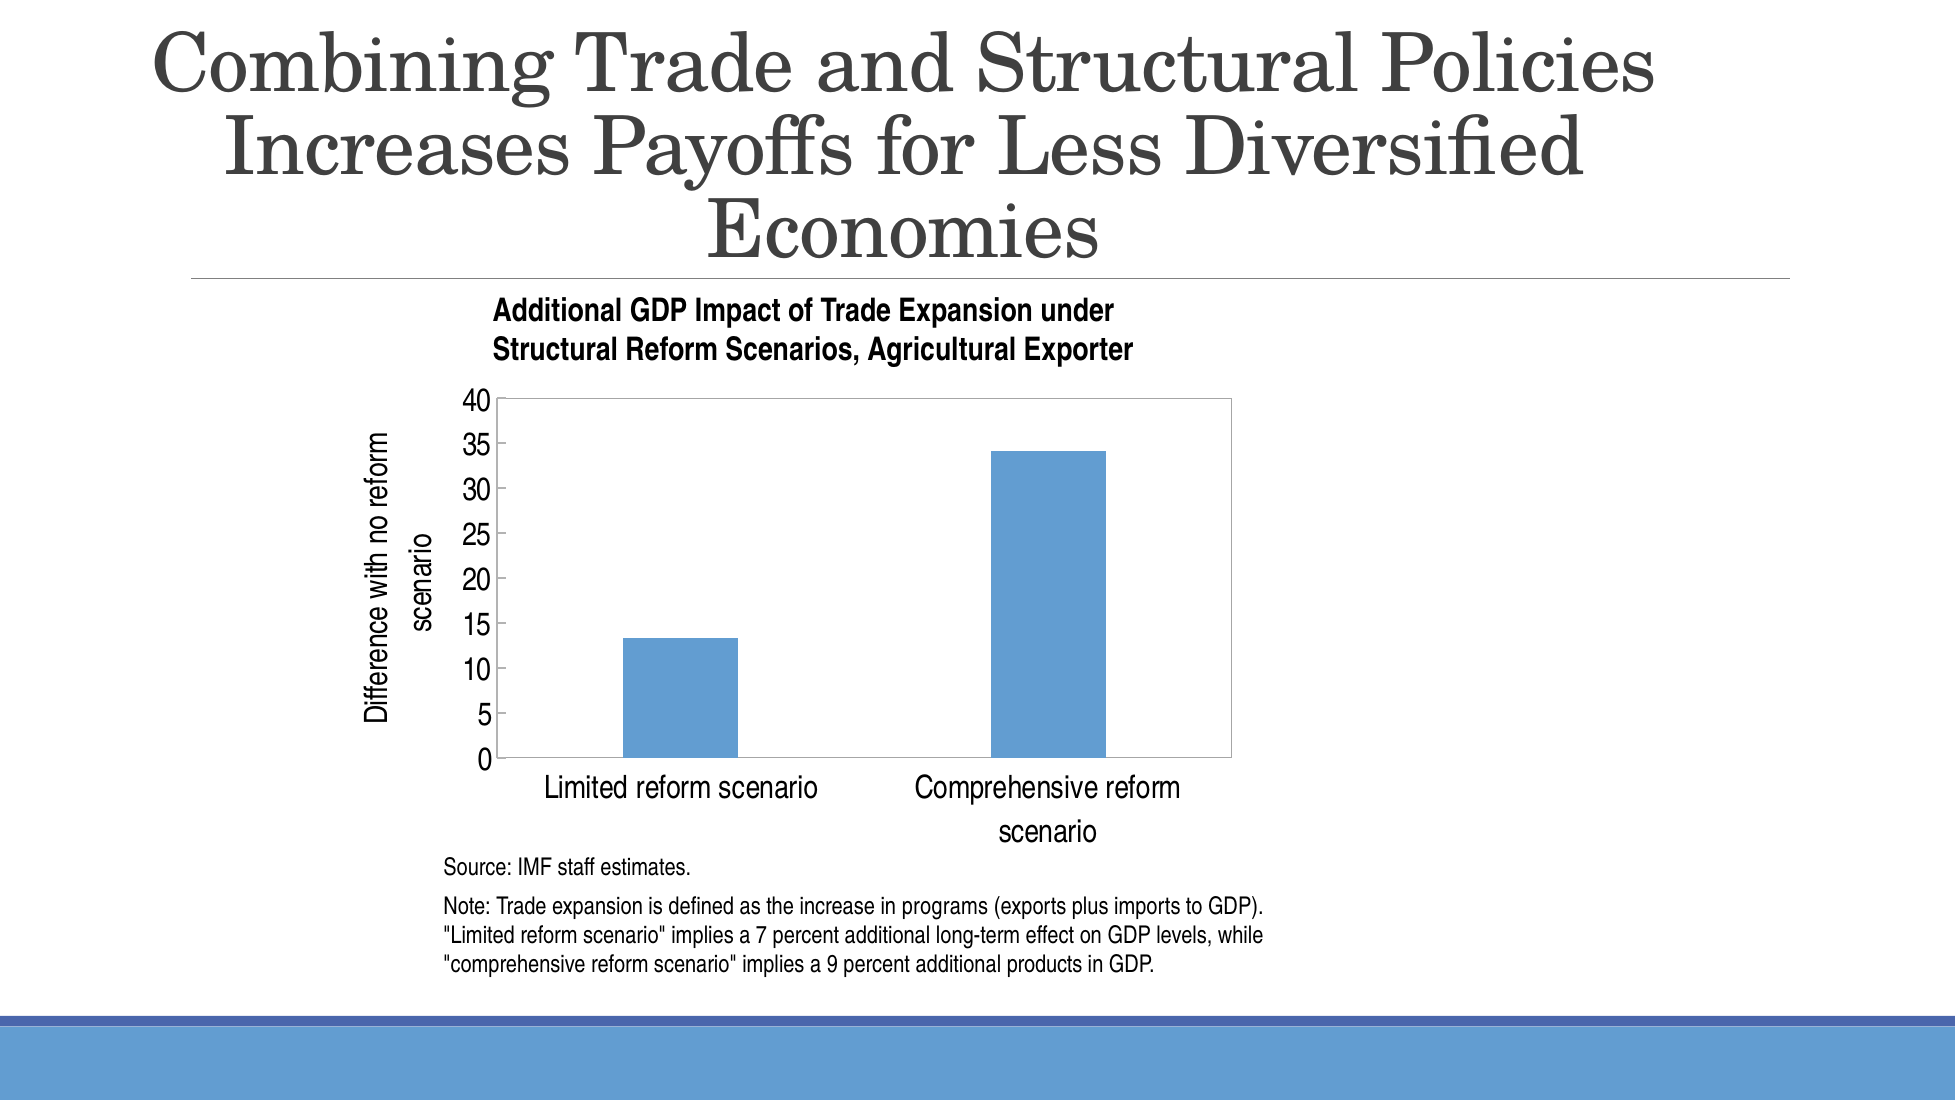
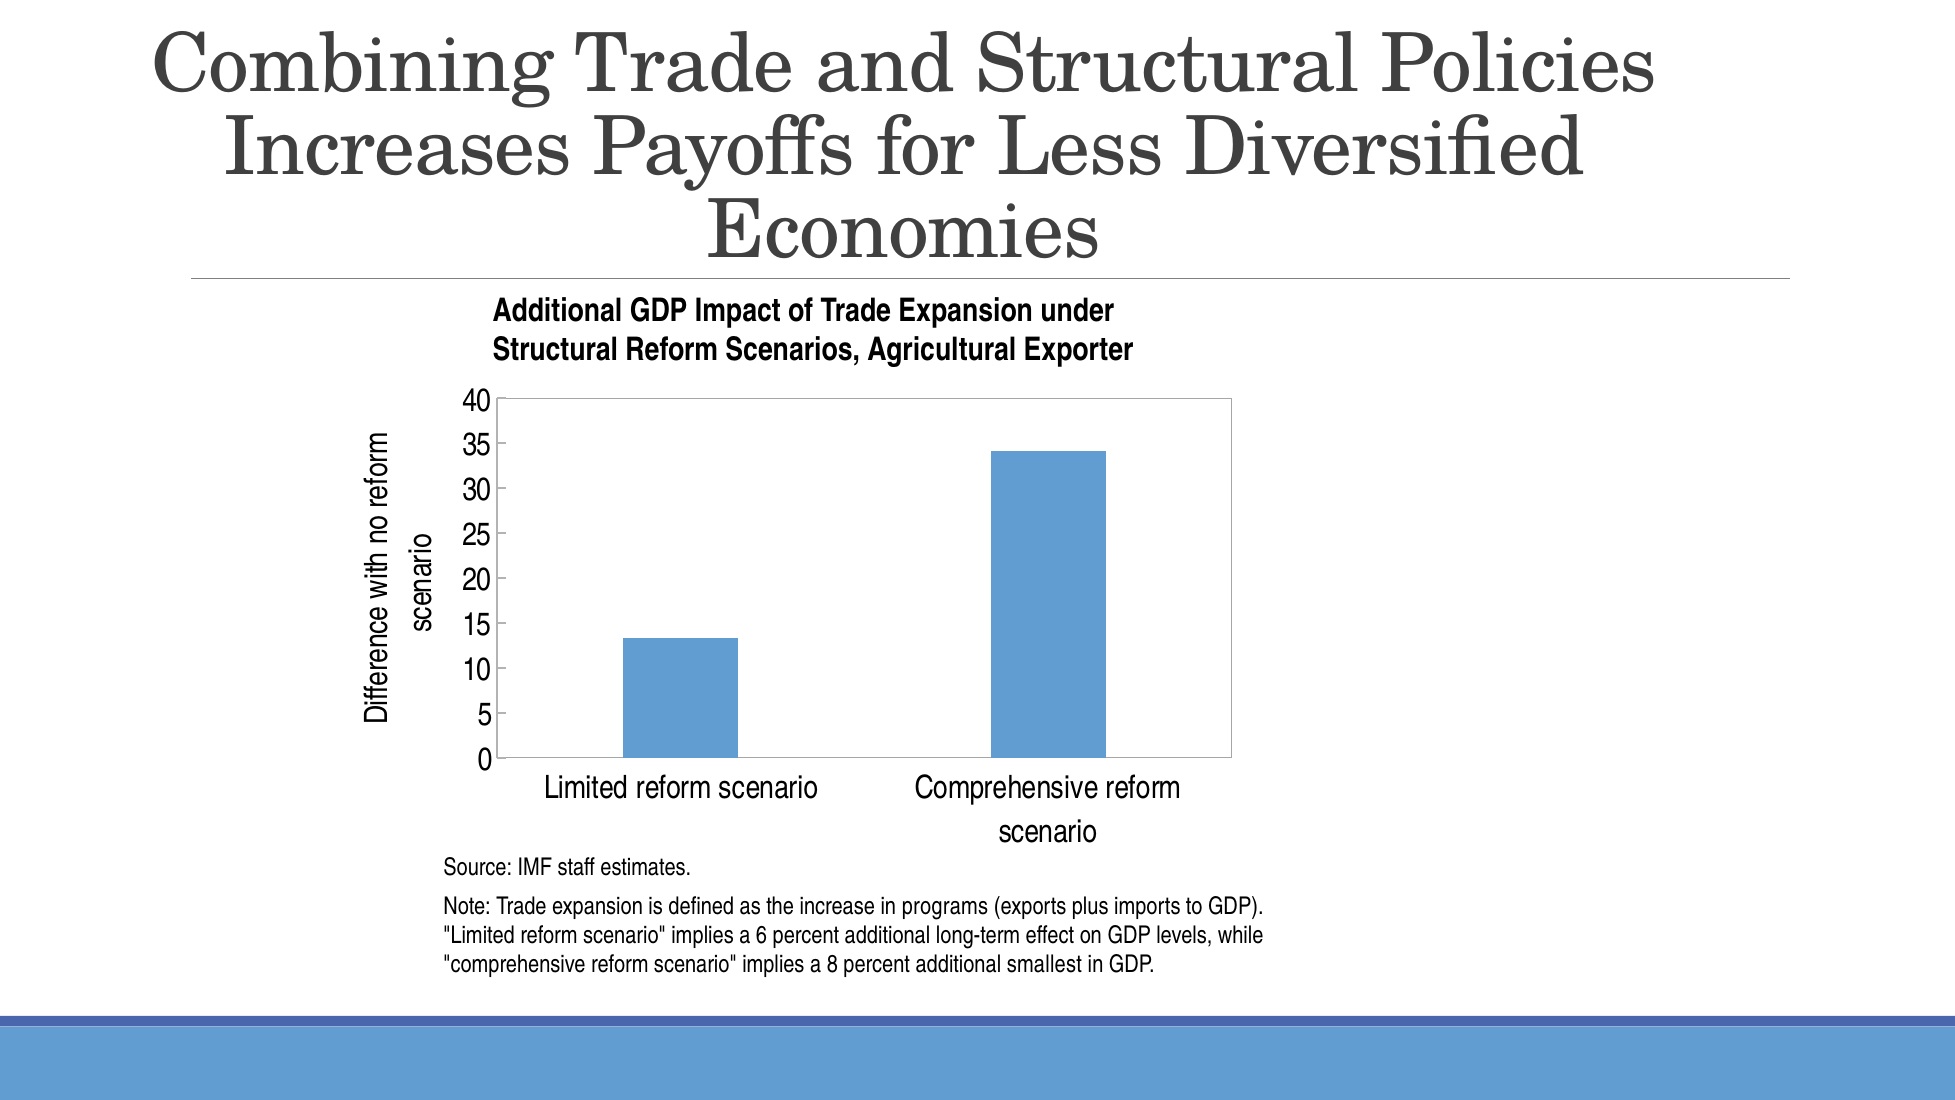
7: 7 -> 6 (762, 935)
9: 9 -> 8 (832, 964)
products: products -> smallest (1044, 964)
